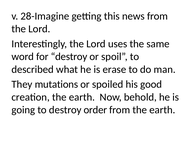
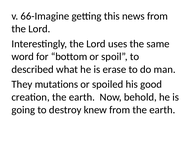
28-Imagine: 28-Imagine -> 66-Imagine (45, 16)
for destroy: destroy -> bottom (69, 57)
order: order -> knew (95, 110)
